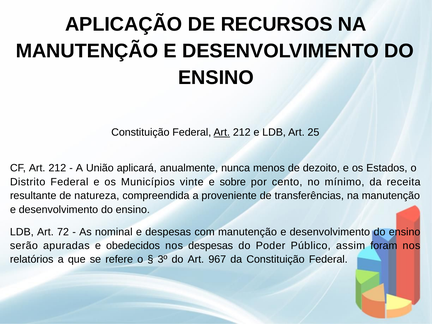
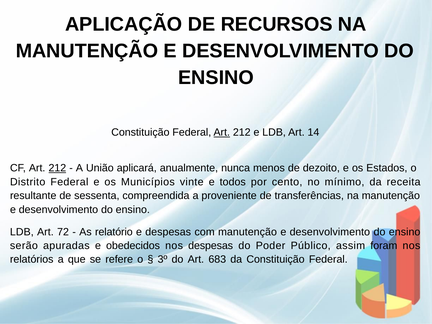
25: 25 -> 14 (313, 132)
212 underline: none -> present (57, 168)
sobre: sobre -> todos (233, 182)
natureza: natureza -> sessenta (97, 196)
nominal: nominal -> relatório (114, 232)
967: 967 -> 683 (217, 259)
